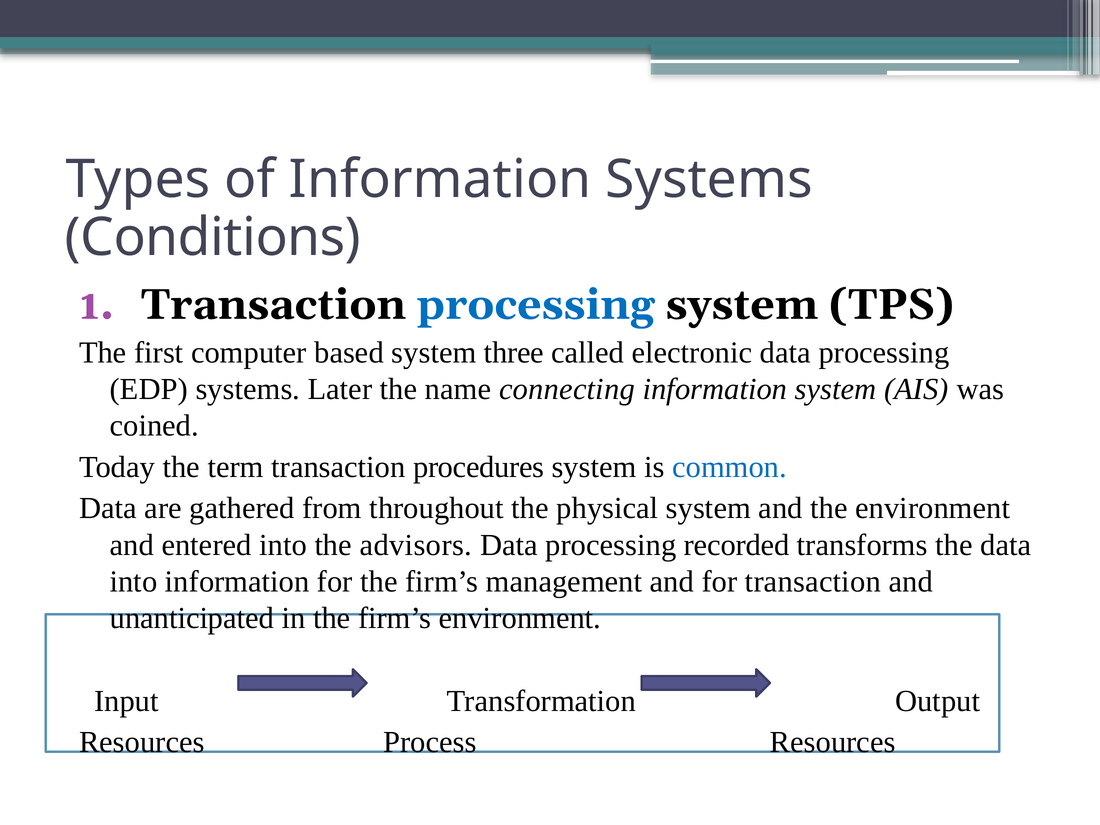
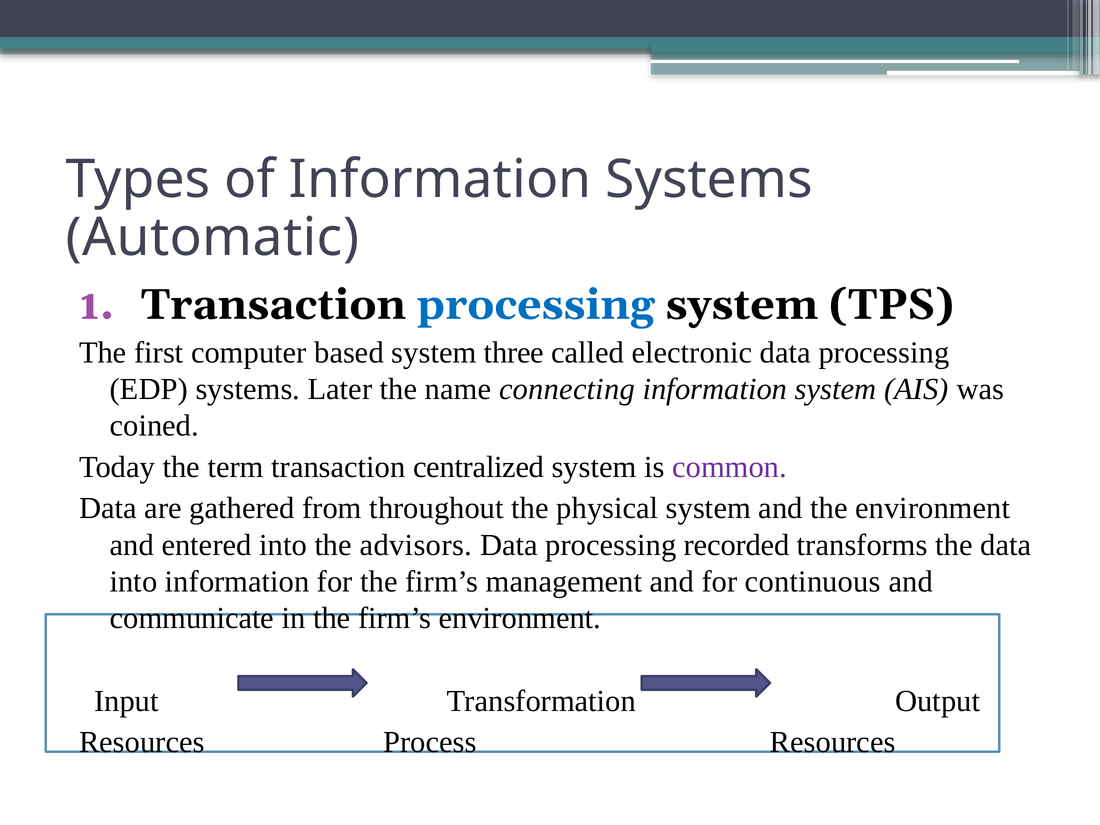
Conditions: Conditions -> Automatic (212, 237)
procedures: procedures -> centralized (479, 467)
common colour: blue -> purple (730, 467)
for transaction: transaction -> continuous (813, 582)
unanticipated: unanticipated -> communicate (192, 618)
